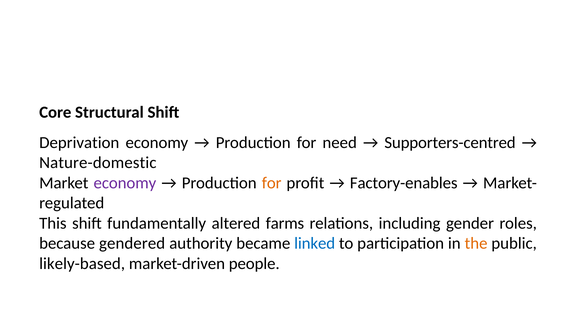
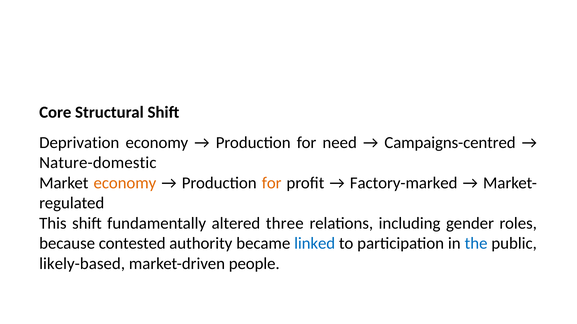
Supporters-centred: Supporters-centred -> Campaigns-centred (450, 143)
economy colour: purple -> orange (125, 183)
Factory-enables: Factory-enables -> Factory-marked (404, 183)
farms: farms -> three (285, 224)
gendered: gendered -> contested (132, 244)
the colour: orange -> blue (476, 244)
